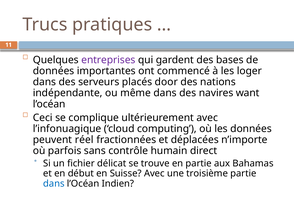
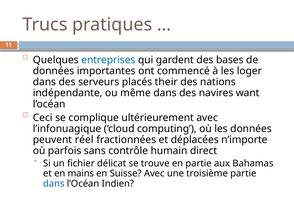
entreprises colour: purple -> blue (108, 60)
door: door -> their (166, 82)
début: début -> mains (81, 173)
